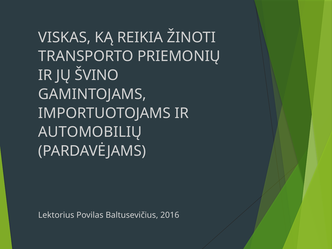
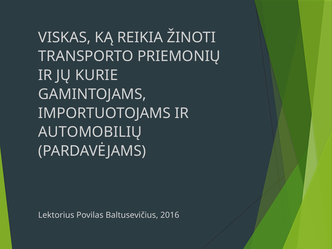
ŠVINO: ŠVINO -> KURIE (97, 75)
